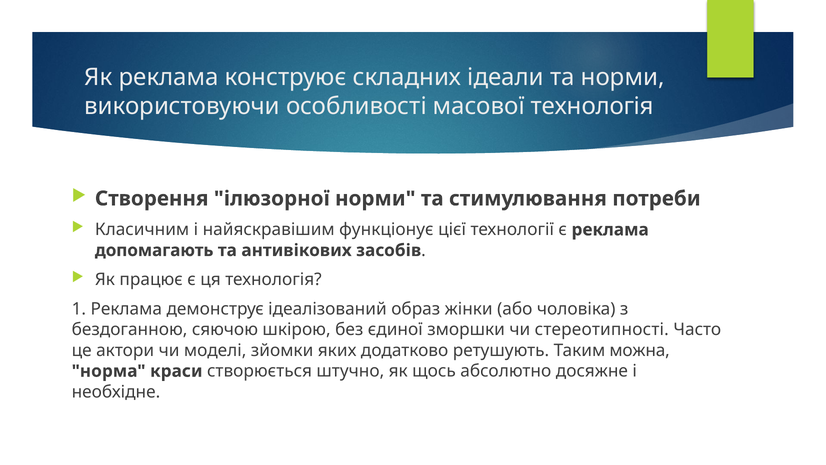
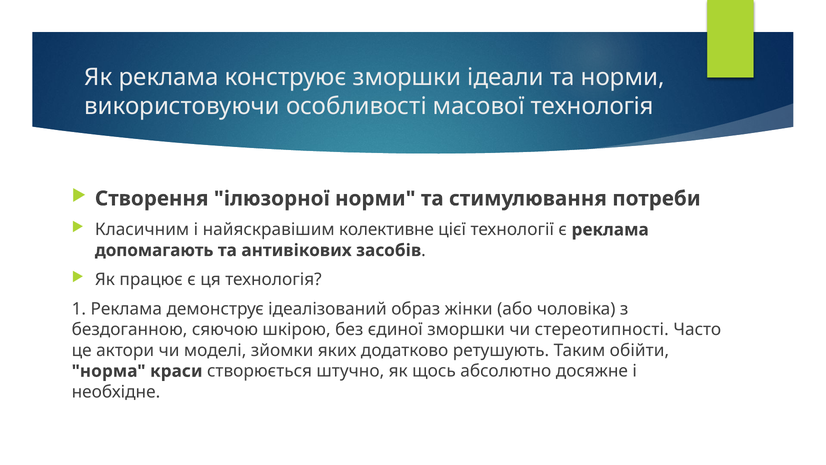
конструює складних: складних -> зморшки (407, 77)
функціонує: функціонує -> колективне (386, 230)
можна: можна -> обійти (639, 350)
